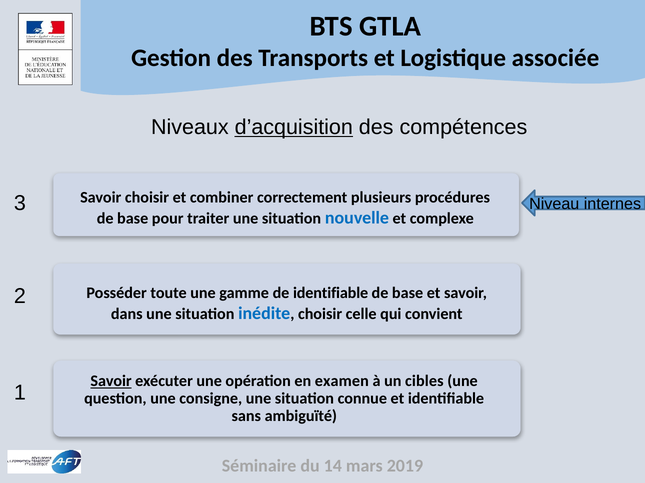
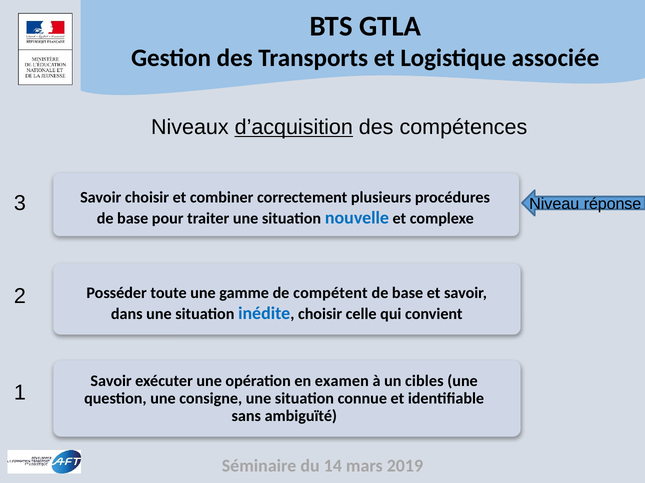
internes: internes -> réponse (613, 204)
de identifiable: identifiable -> compétent (330, 293)
Savoir underline: present -> none (111, 382)
